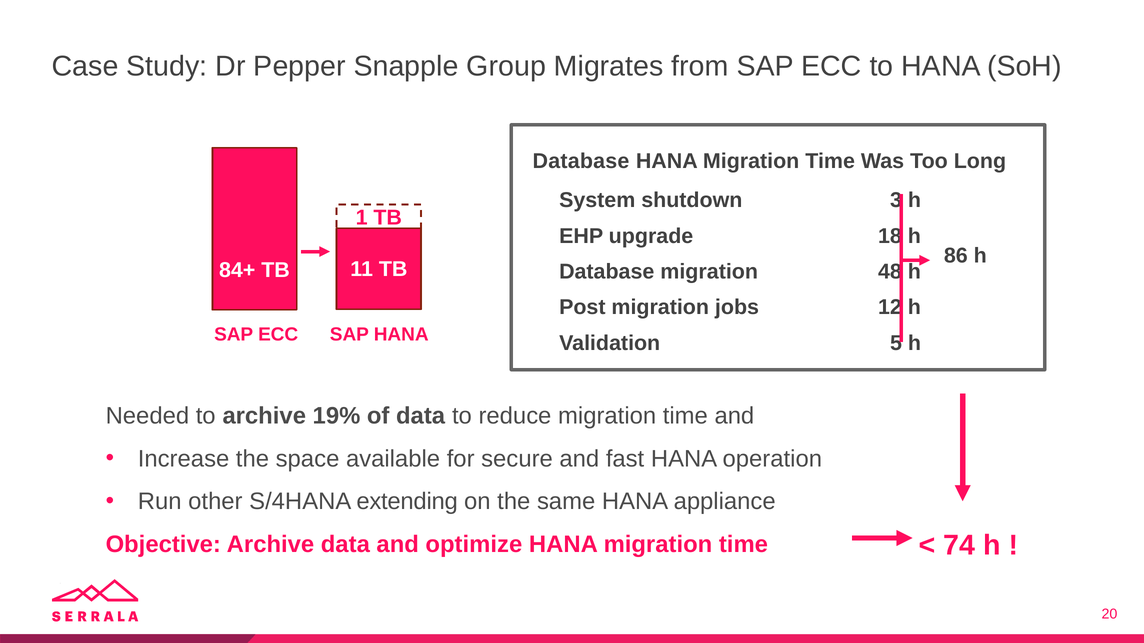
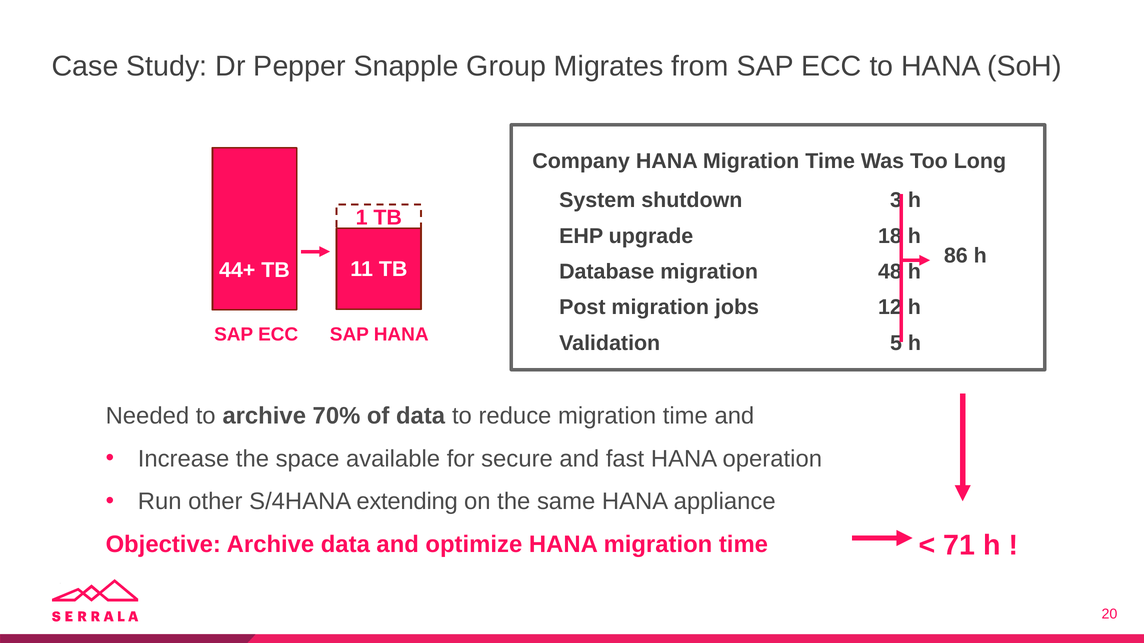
Database: Database -> Company (581, 161)
84+: 84+ -> 44+ (237, 270)
19%: 19% -> 70% (336, 416)
74: 74 -> 71 (959, 546)
